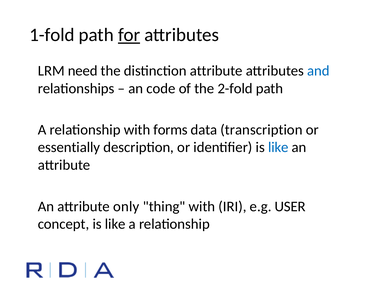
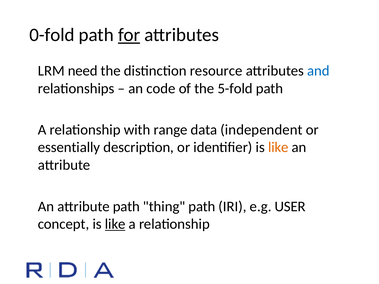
1-fold: 1-fold -> 0-fold (52, 35)
distinction attribute: attribute -> resource (216, 71)
2-fold: 2-fold -> 5-fold (235, 89)
forms: forms -> range (171, 130)
transcription: transcription -> independent (261, 130)
like colour: blue -> orange (278, 147)
attribute only: only -> path (126, 207)
thing with: with -> path (202, 207)
like underline: none -> present (115, 224)
